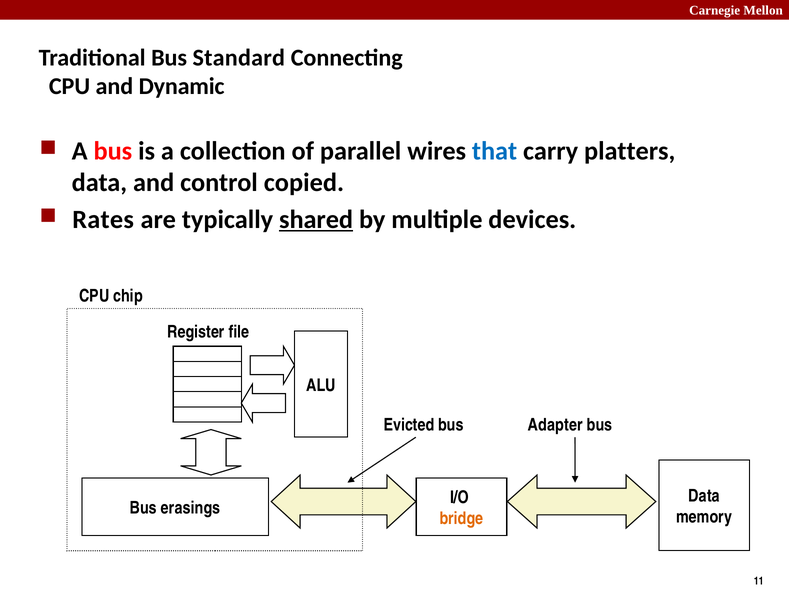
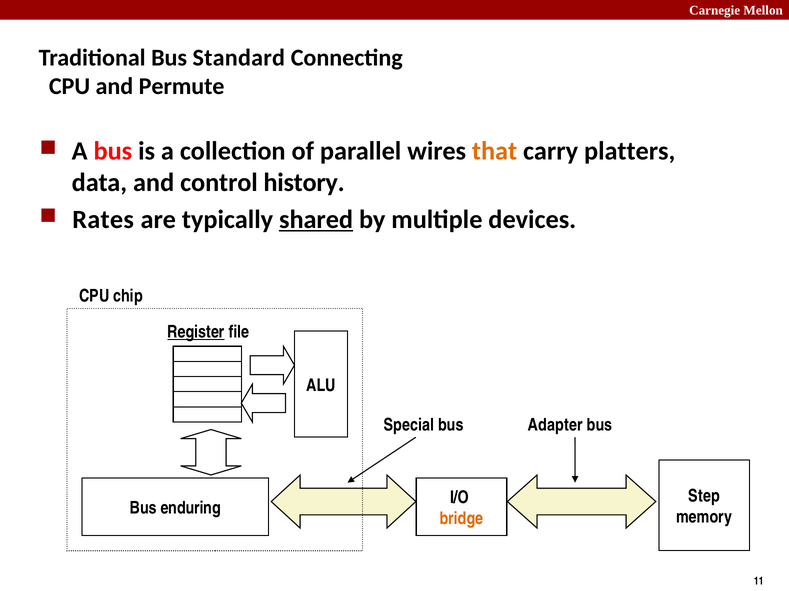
Dynamic: Dynamic -> Permute (182, 87)
that colour: blue -> orange (495, 151)
copied: copied -> history (304, 183)
Register underline: none -> present (196, 333)
Evicted: Evicted -> Special (409, 425)
Data: Data -> Step (704, 497)
erasings: erasings -> enduring (191, 509)
